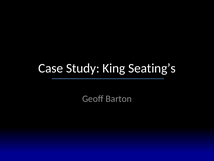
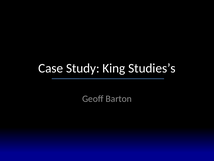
Seating’s: Seating’s -> Studies’s (152, 68)
